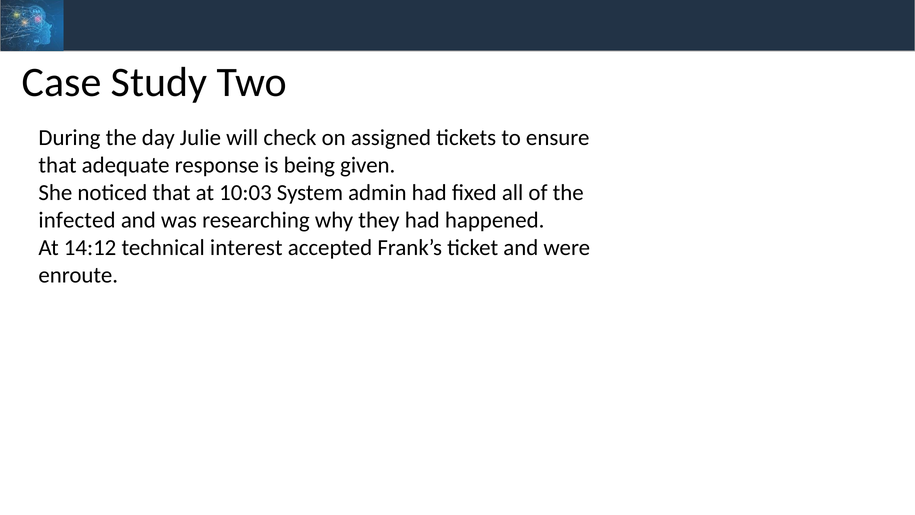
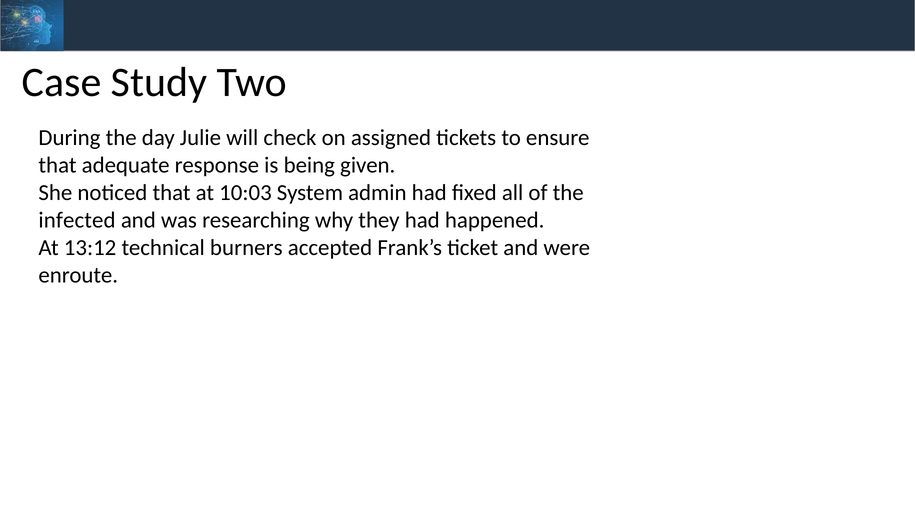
14:12: 14:12 -> 13:12 (90, 248)
interest: interest -> burners (246, 248)
